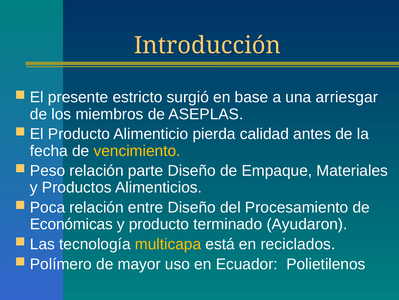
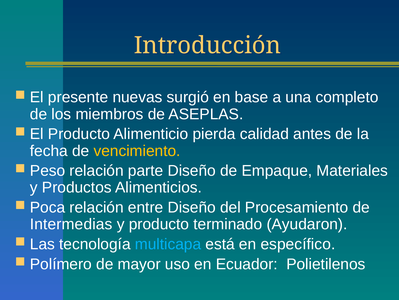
estricto: estricto -> nuevas (137, 97)
arriesgar: arriesgar -> completo (347, 97)
Económicas: Económicas -> Intermedias (71, 224)
multicapa colour: yellow -> light blue (168, 244)
reciclados: reciclados -> específico (298, 244)
